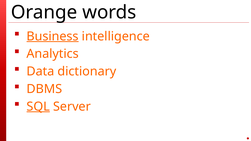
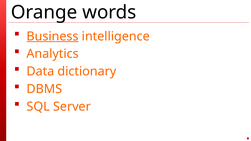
SQL underline: present -> none (38, 107)
